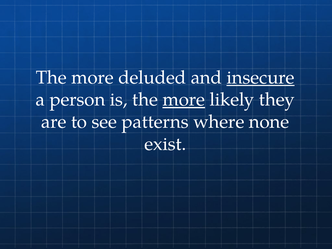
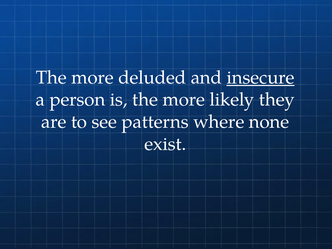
more underline: present -> none (184, 100)
